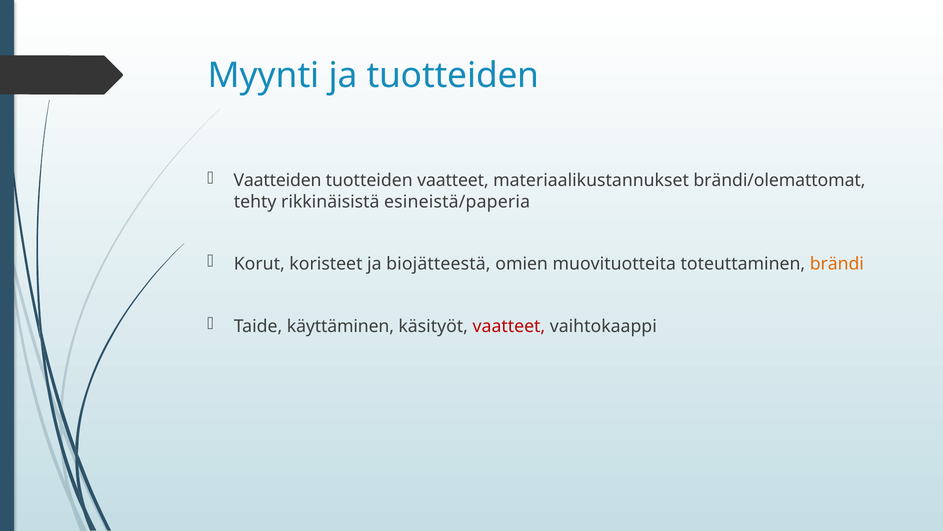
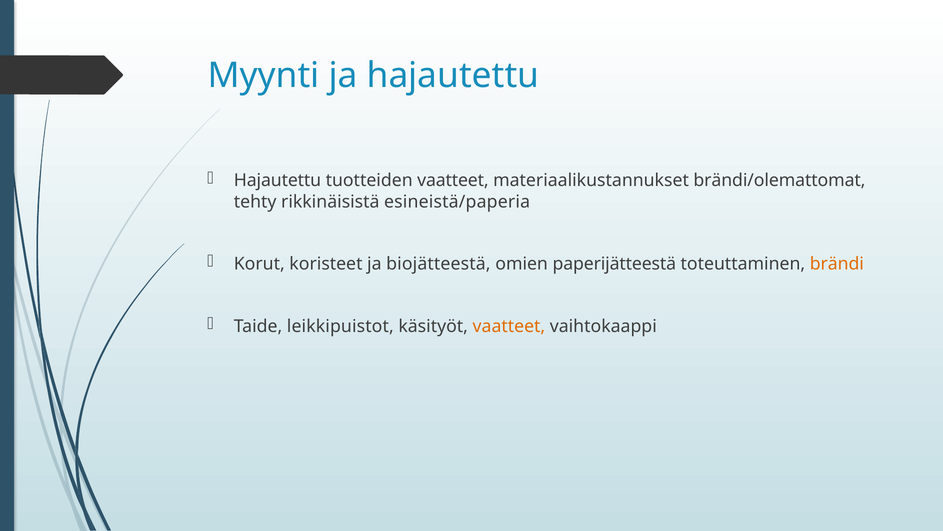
ja tuotteiden: tuotteiden -> hajautettu (453, 76)
Vaatteiden: Vaatteiden -> Hajautettu (278, 180)
muovituotteita: muovituotteita -> paperijätteestä (614, 264)
käyttäminen: käyttäminen -> leikkipuistot (340, 326)
vaatteet colour: red -> orange (509, 326)
